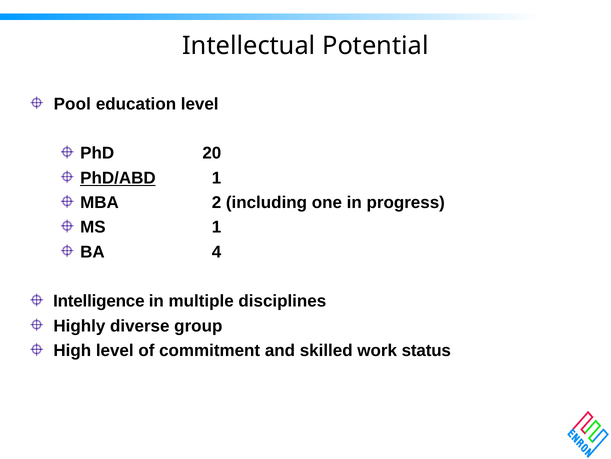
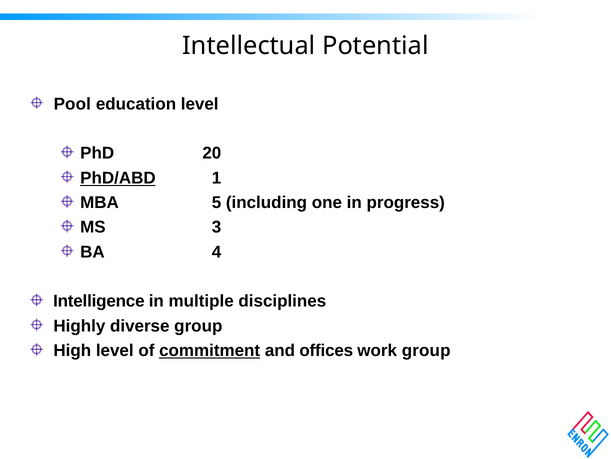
2: 2 -> 5 (216, 202)
MS 1: 1 -> 3 (216, 227)
commitment underline: none -> present (210, 350)
skilled: skilled -> offices (326, 350)
work status: status -> group (426, 350)
